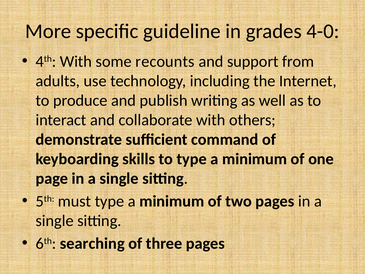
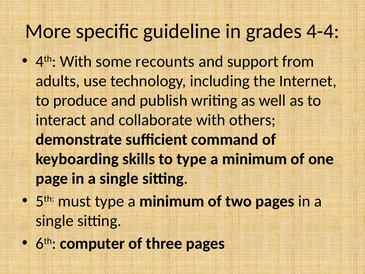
4-0: 4-0 -> 4-4 (323, 31)
searching: searching -> computer (92, 243)
